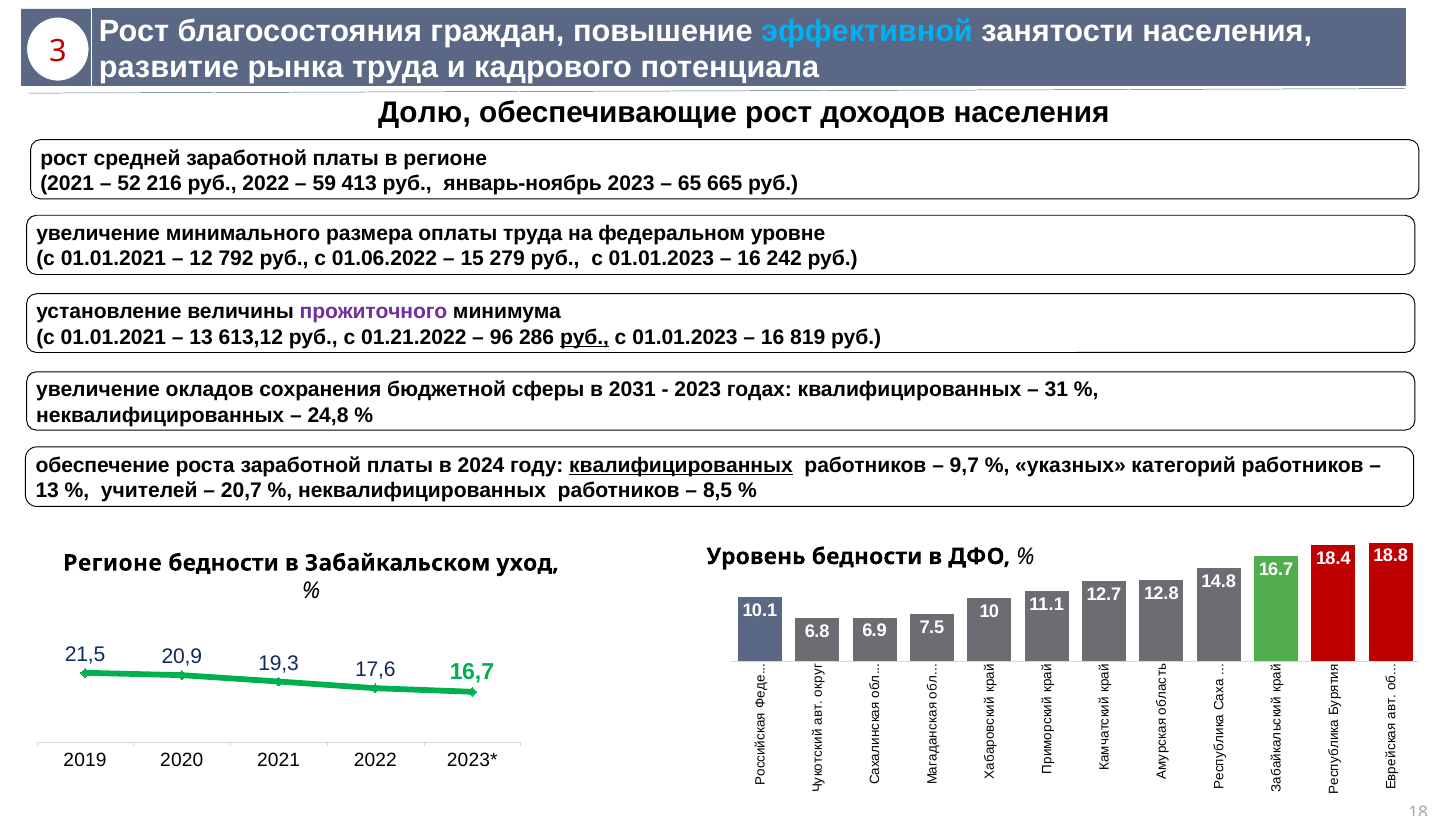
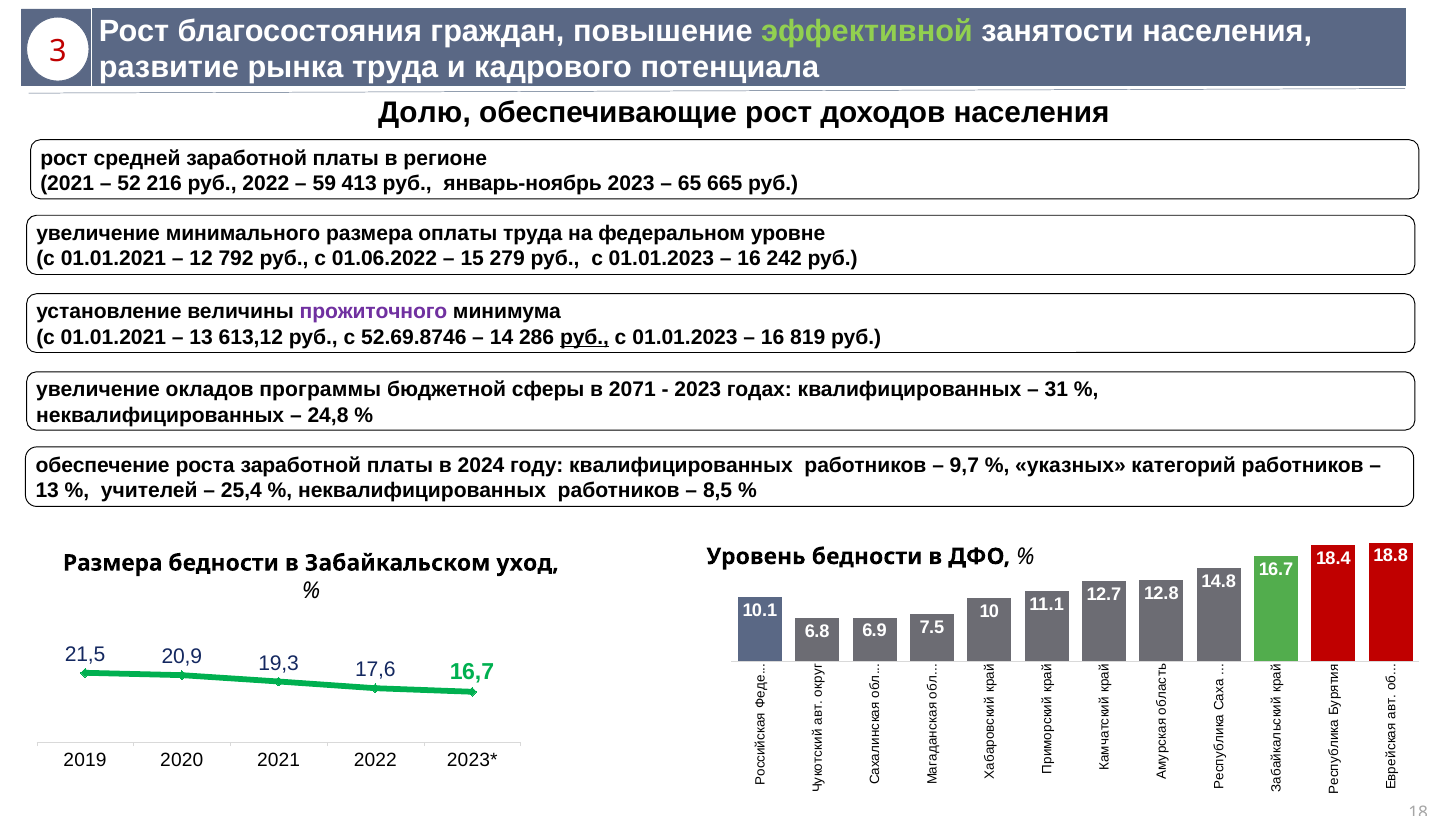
эффективной colour: light blue -> light green (867, 31)
01.21.2022: 01.21.2022 -> 52.69.8746 (414, 337)
96: 96 -> 14 (502, 337)
сохранения: сохранения -> программы (320, 390)
2031: 2031 -> 2071 (632, 390)
квалифицированных underline: present -> none (681, 465)
20,7: 20,7 -> 25,4 (241, 491)
Регионе: Регионе -> Размера (113, 563)
